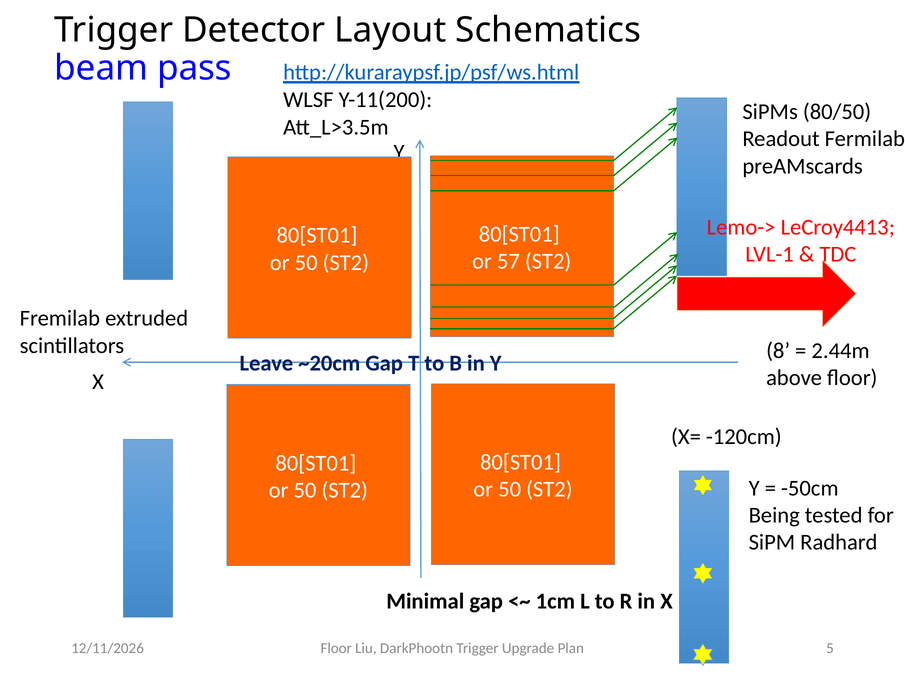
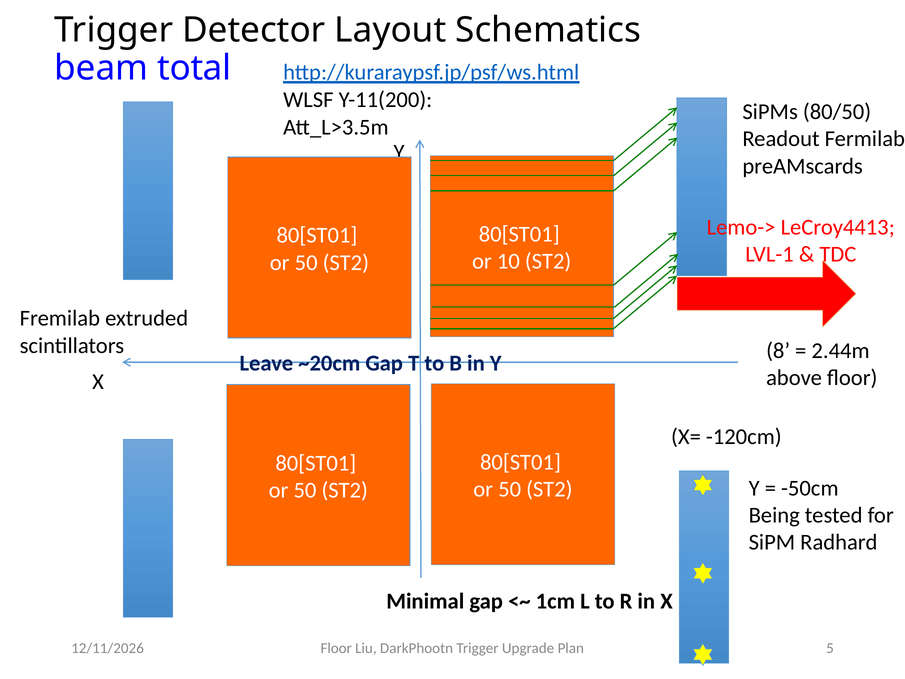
pass: pass -> total (194, 68)
57: 57 -> 10 (508, 261)
